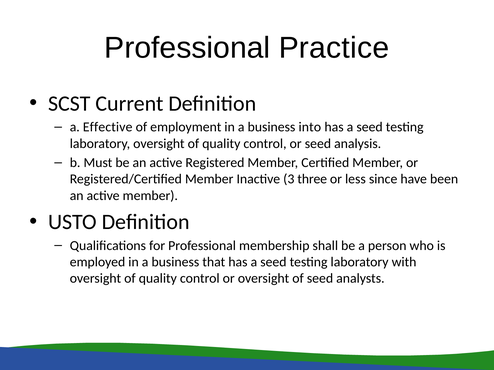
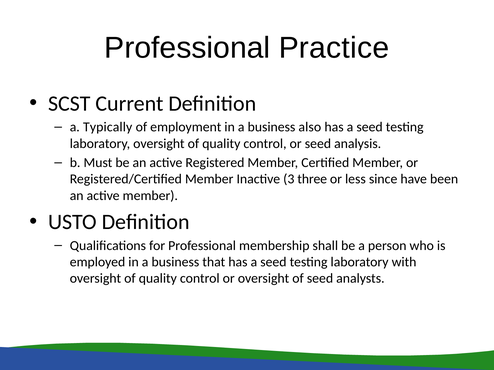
Effective: Effective -> Typically (108, 127)
into: into -> also (310, 127)
